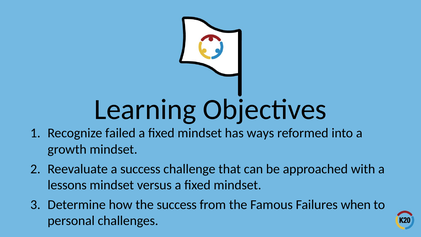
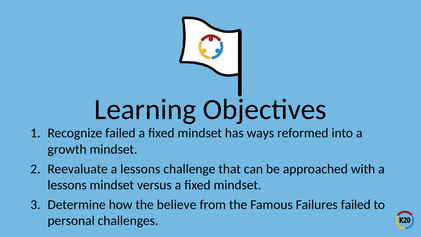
Reevaluate a success: success -> lessons (140, 169)
the success: success -> believe (177, 205)
Failures when: when -> failed (356, 205)
